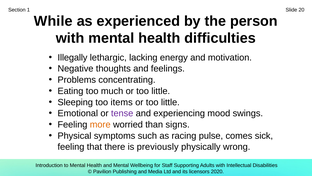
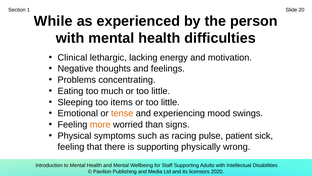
Illegally: Illegally -> Clinical (72, 57)
tense colour: purple -> orange (122, 113)
comes: comes -> patient (239, 135)
is previously: previously -> supporting (158, 146)
